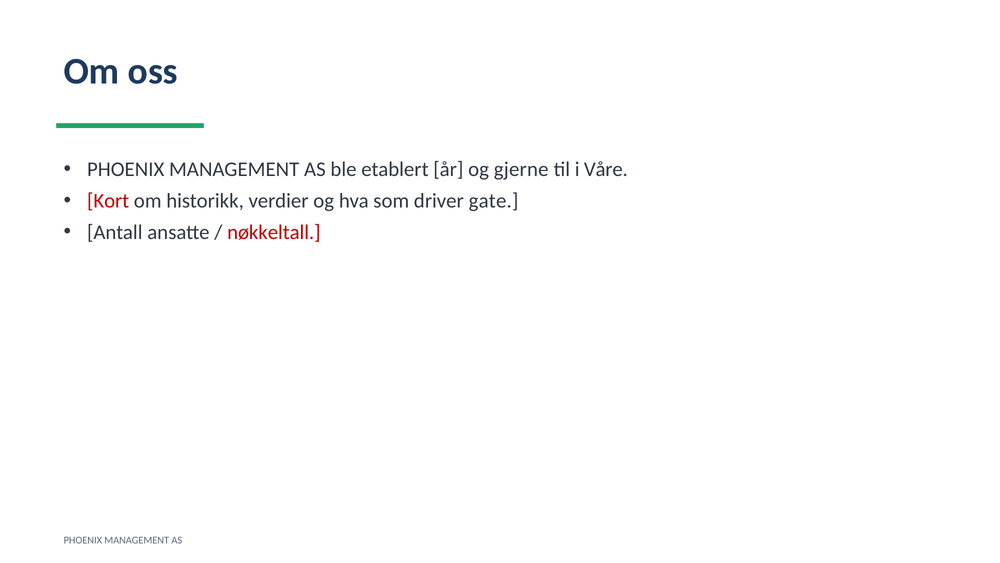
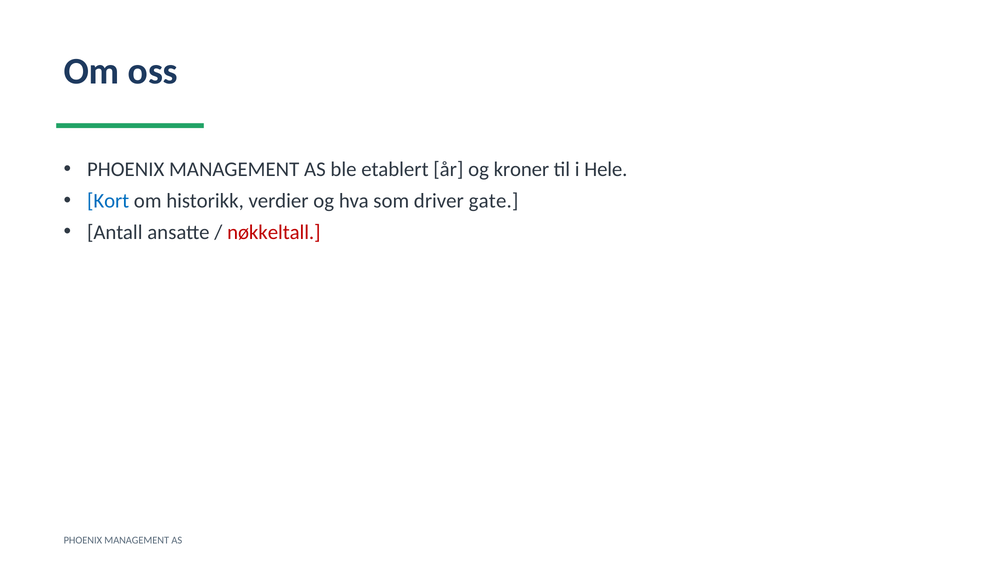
gjerne: gjerne -> kroner (521, 169)
Våre: Våre -> Hele (606, 169)
Kort colour: red -> blue (108, 201)
